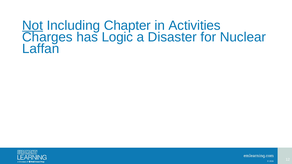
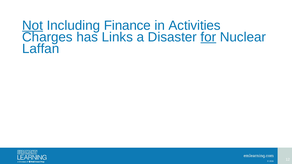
Chapter: Chapter -> Finance (127, 26)
Logic: Logic -> Links (117, 37)
for underline: none -> present (208, 37)
